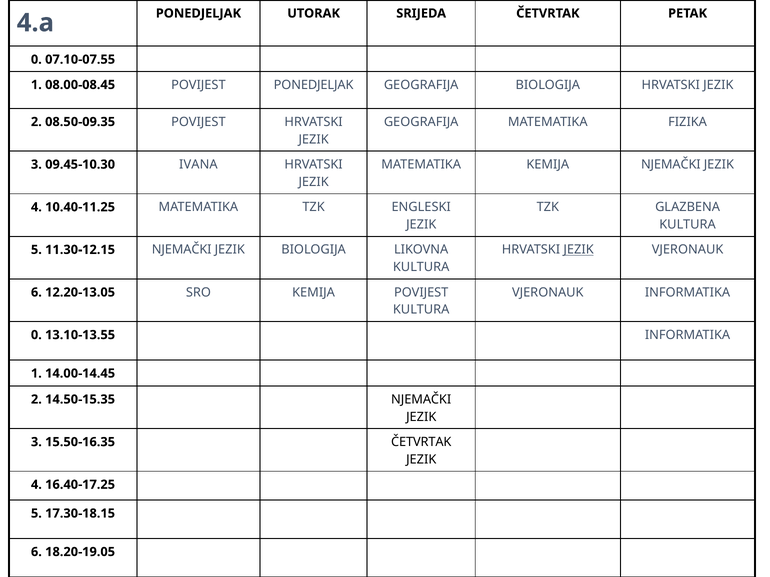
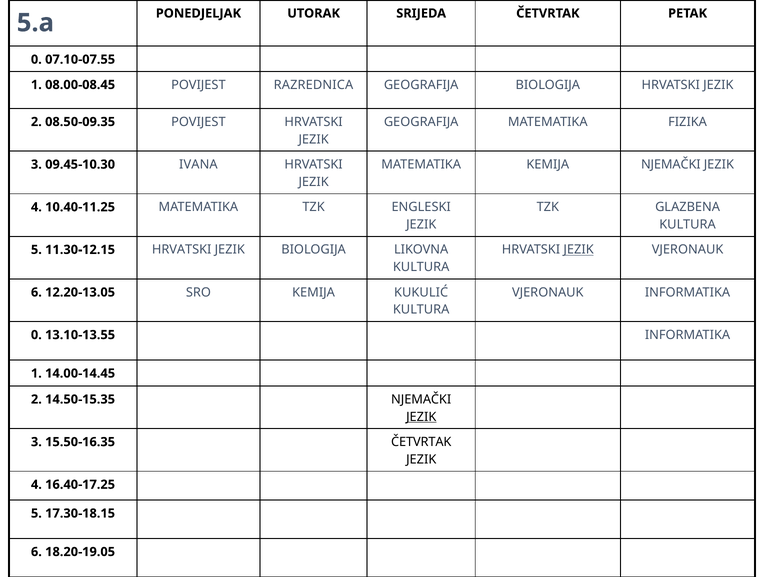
4.a: 4.a -> 5.a (35, 23)
POVIJEST PONEDJELJAK: PONEDJELJAK -> RAZREDNICA (313, 85)
11.30-12.15 NJEMAČKI: NJEMAČKI -> HRVATSKI (182, 250)
KEMIJA POVIJEST: POVIJEST -> KUKULIĆ (421, 293)
JEZIK underline: none -> present (421, 417)
